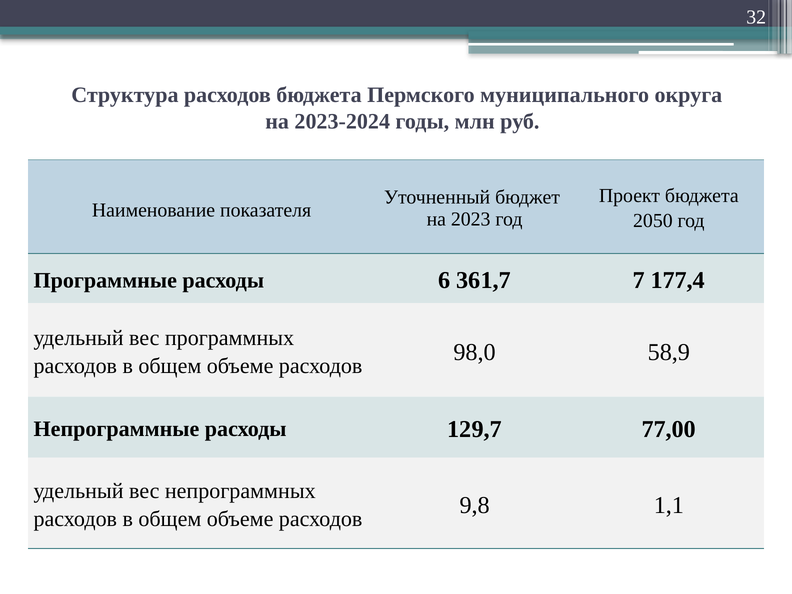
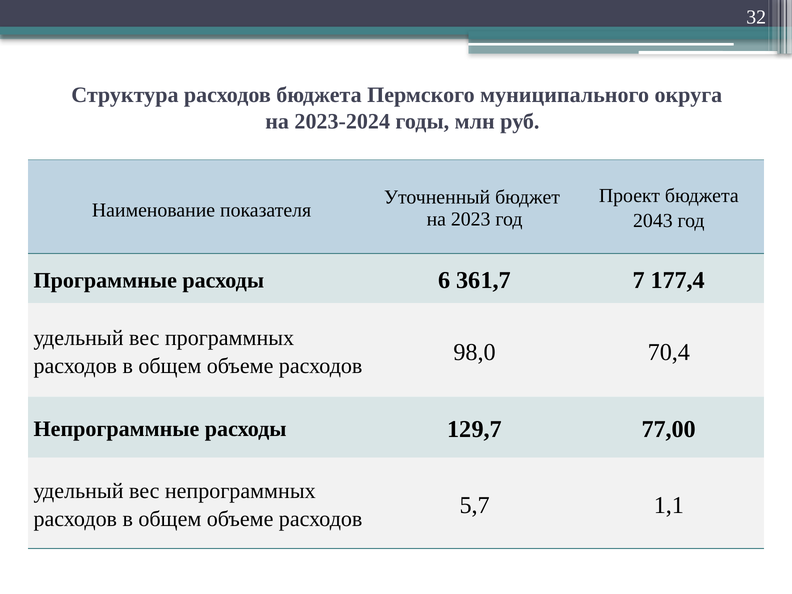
2050: 2050 -> 2043 (653, 221)
58,9: 58,9 -> 70,4 (669, 352)
9,8: 9,8 -> 5,7 (475, 505)
